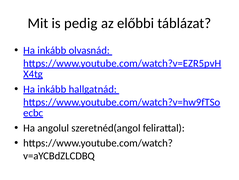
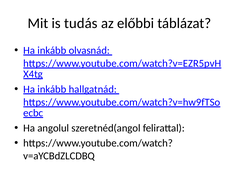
pedig: pedig -> tudás (81, 23)
